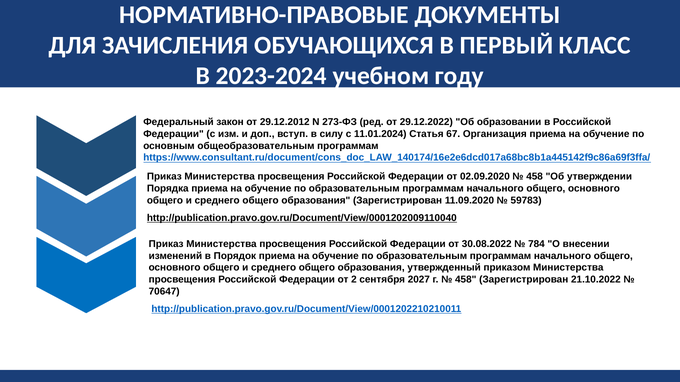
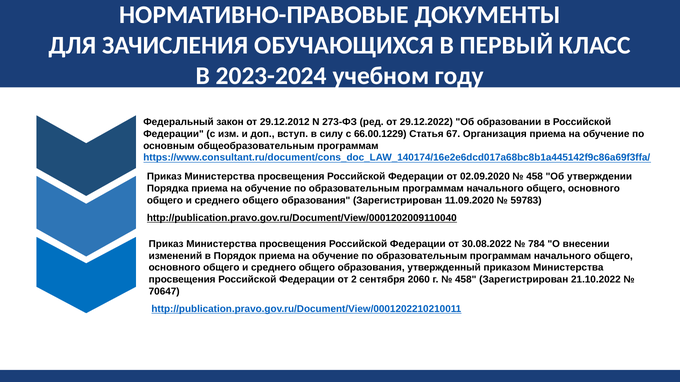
11.01.2024: 11.01.2024 -> 66.00.1229 (380, 134)
2027: 2027 -> 2060 (419, 280)
